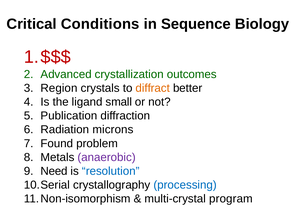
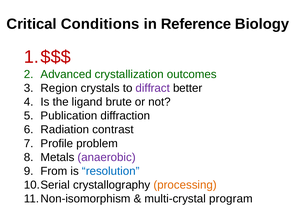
Sequence: Sequence -> Reference (196, 24)
diffract colour: orange -> purple (153, 88)
small: small -> brute (119, 102)
microns: microns -> contrast (113, 130)
Found: Found -> Profile (57, 143)
Need: Need -> From (54, 171)
processing colour: blue -> orange (185, 185)
